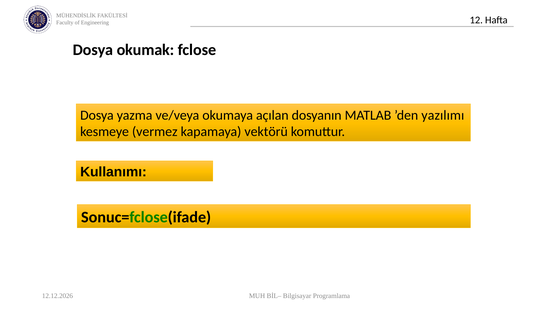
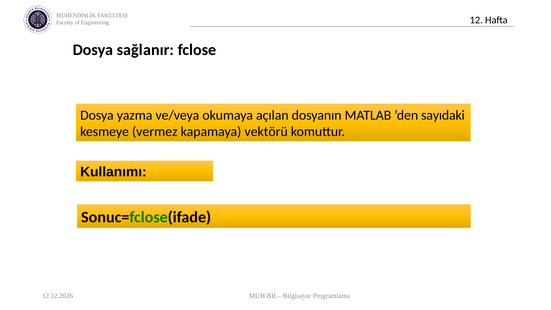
okumak: okumak -> sağlanır (145, 50)
yazılımı: yazılımı -> sayıdaki (443, 115)
